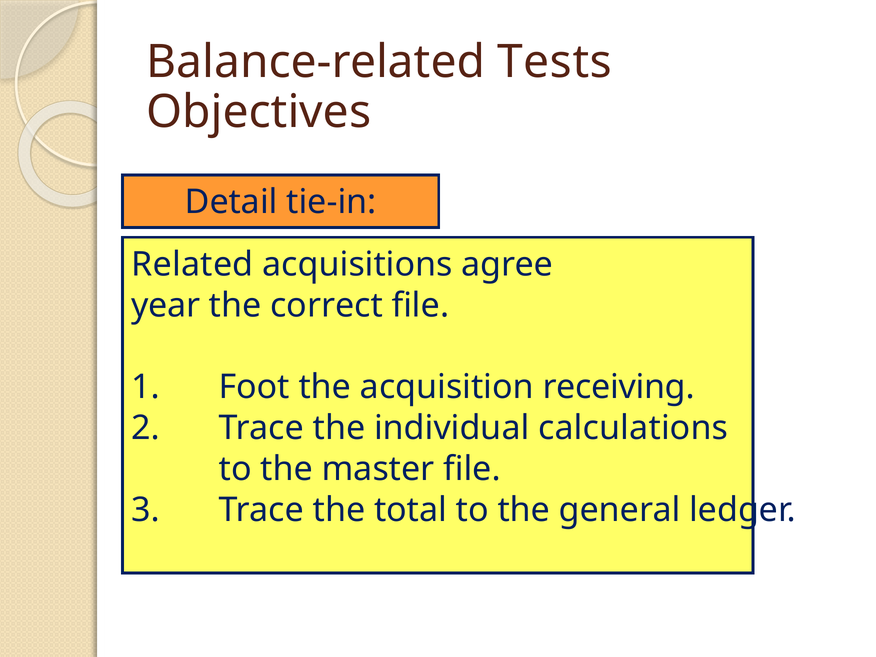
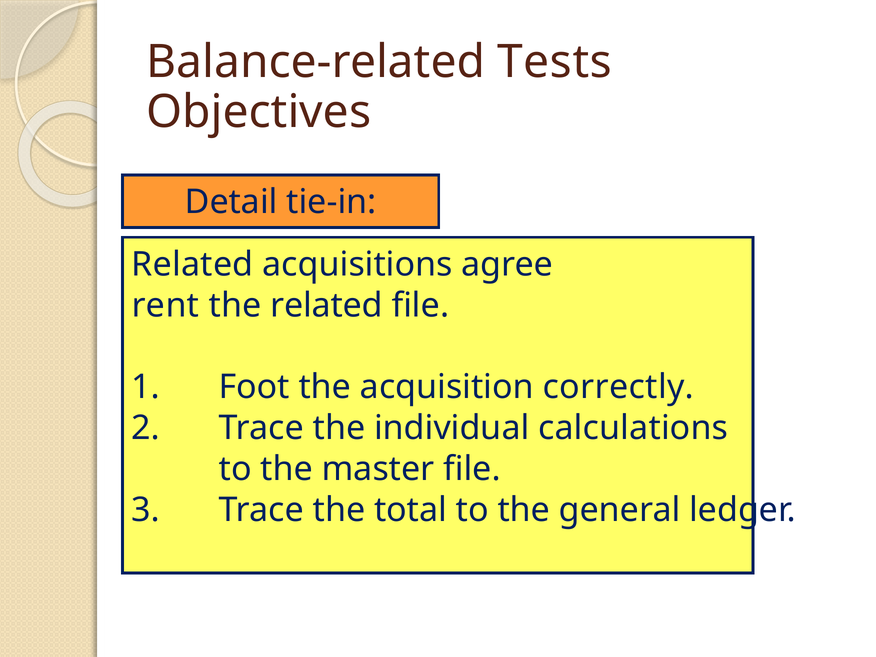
year: year -> rent (165, 305)
the correct: correct -> related (327, 305)
receiving: receiving -> correctly (618, 387)
